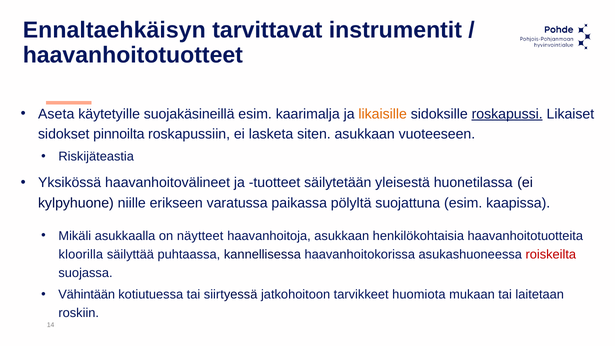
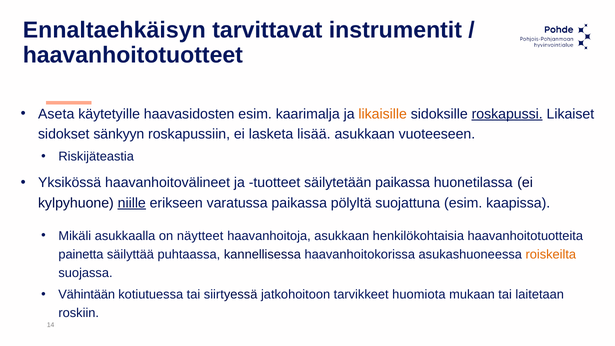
suojakäsineillä: suojakäsineillä -> haavasidosten (189, 114)
pinnoilta: pinnoilta -> sänkyyn (119, 134)
siten: siten -> lisää (314, 134)
säilytetään yleisestä: yleisestä -> paikassa (403, 183)
niille underline: none -> present (132, 203)
kloorilla: kloorilla -> painetta (81, 254)
roiskeilta colour: red -> orange (551, 254)
